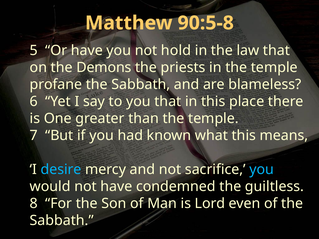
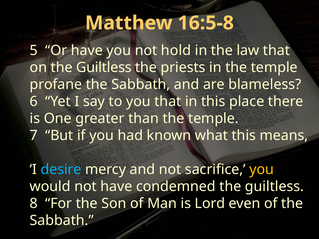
90:5-8: 90:5-8 -> 16:5-8 (206, 23)
on the Demons: Demons -> Guiltless (104, 68)
you colour: light blue -> yellow (262, 170)
